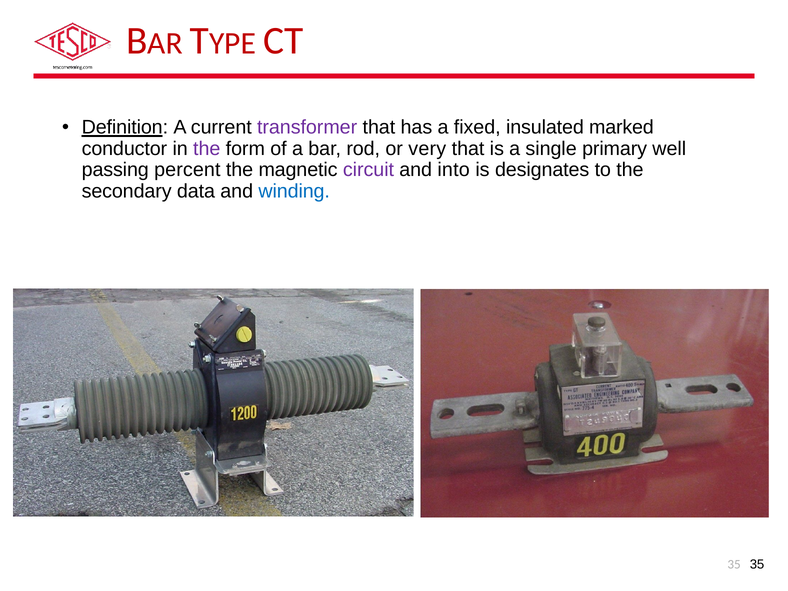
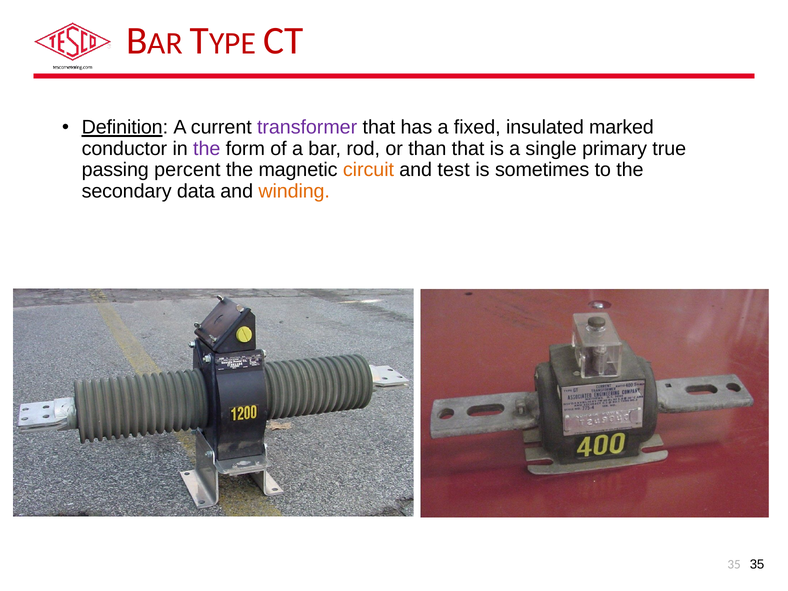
very: very -> than (427, 149)
well: well -> true (669, 149)
circuit colour: purple -> orange (368, 170)
into: into -> test (454, 170)
designates: designates -> sometimes (542, 170)
winding colour: blue -> orange (294, 191)
